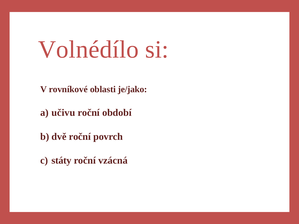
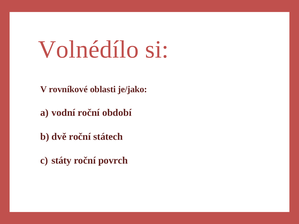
učivu: učivu -> vodní (63, 113)
povrch: povrch -> státech (108, 137)
vzácná: vzácná -> povrch (113, 161)
